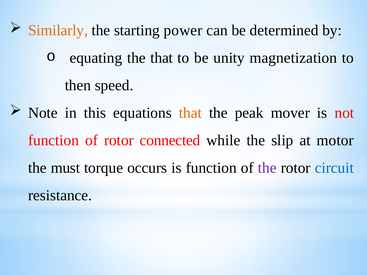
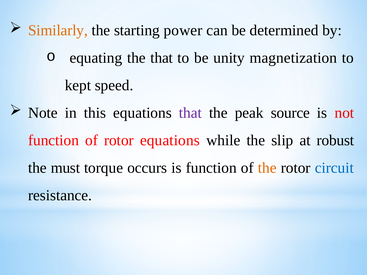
then: then -> kept (78, 85)
that colour: orange -> purple (190, 113)
mover: mover -> source (290, 113)
rotor connected: connected -> equations (170, 140)
motor: motor -> robust (335, 140)
the colour: purple -> orange (267, 168)
